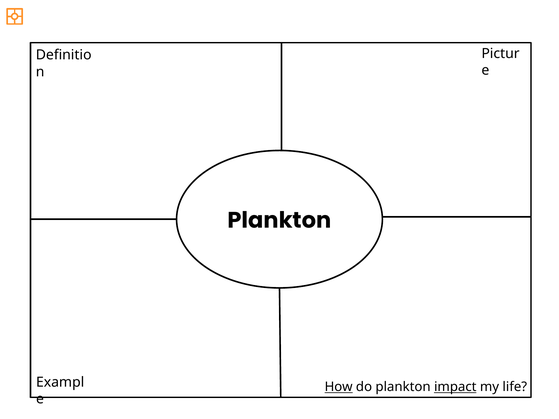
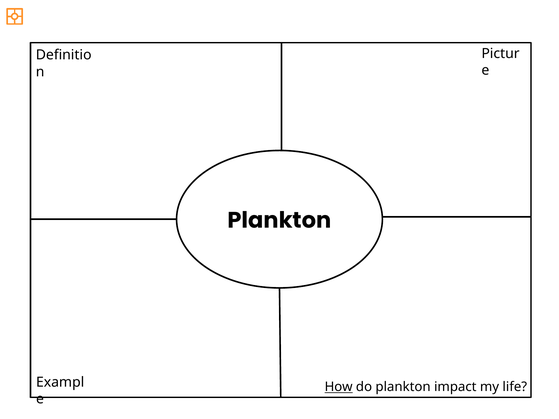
impact underline: present -> none (455, 387)
